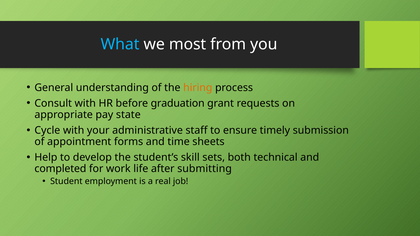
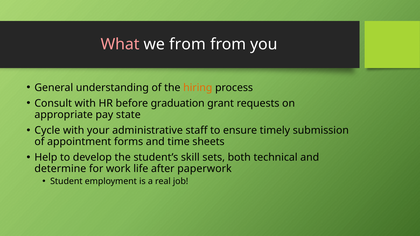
What colour: light blue -> pink (120, 44)
we most: most -> from (187, 44)
completed: completed -> determine (60, 169)
submitting: submitting -> paperwork (205, 169)
